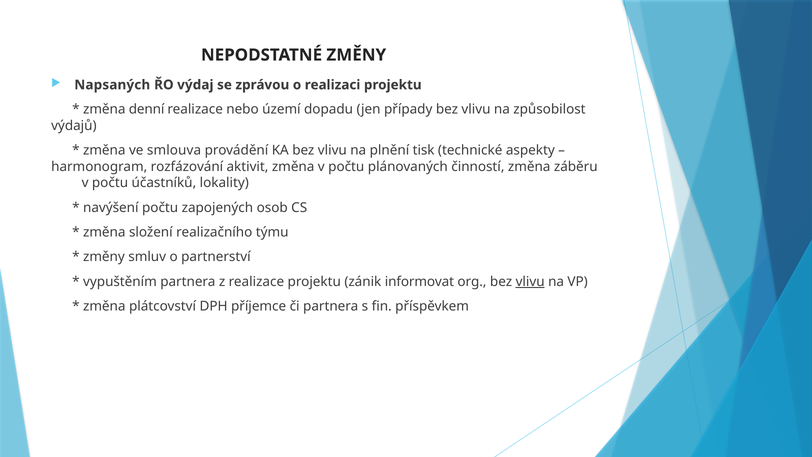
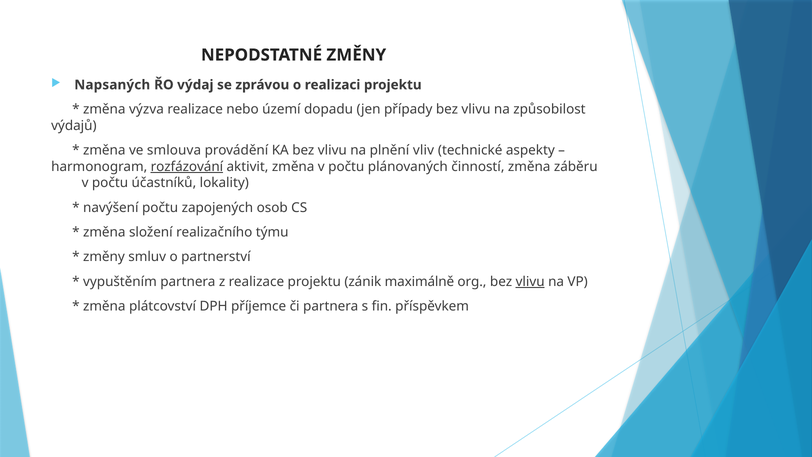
denní: denní -> výzva (146, 109)
tisk: tisk -> vliv (424, 150)
rozfázování underline: none -> present (187, 167)
informovat: informovat -> maximálně (419, 281)
